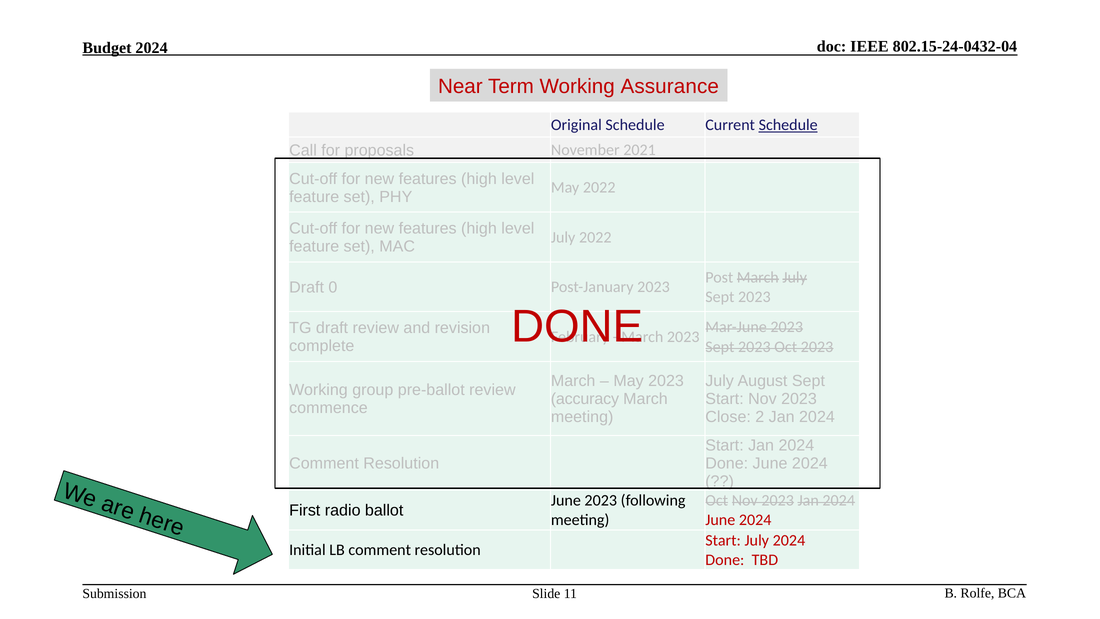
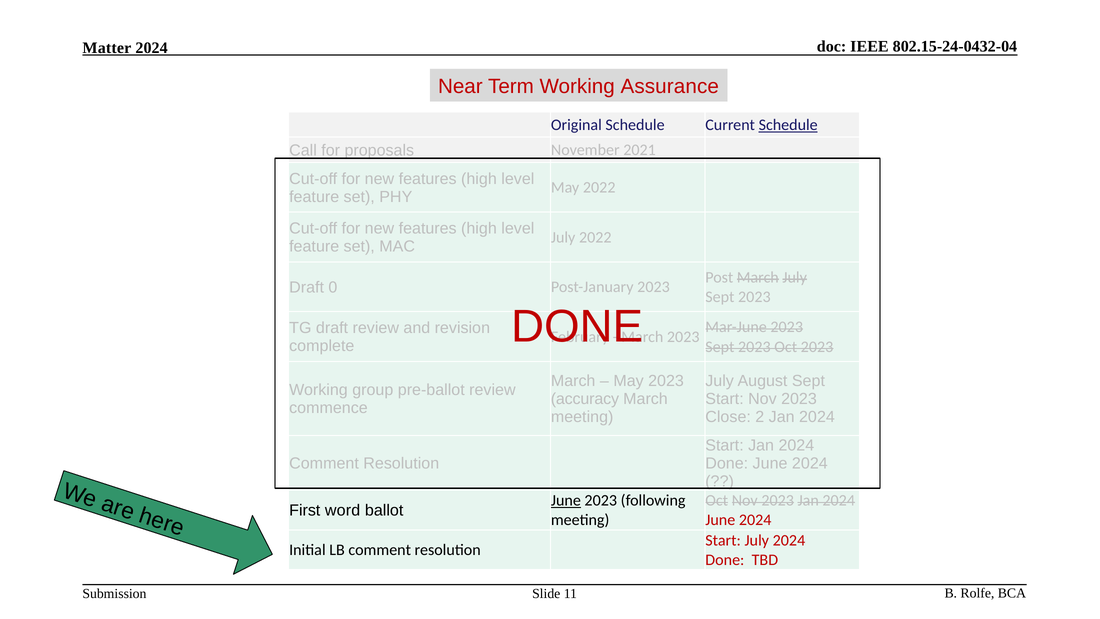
Budget: Budget -> Matter (107, 48)
June underline: none -> present (566, 500)
radio: radio -> word (343, 510)
